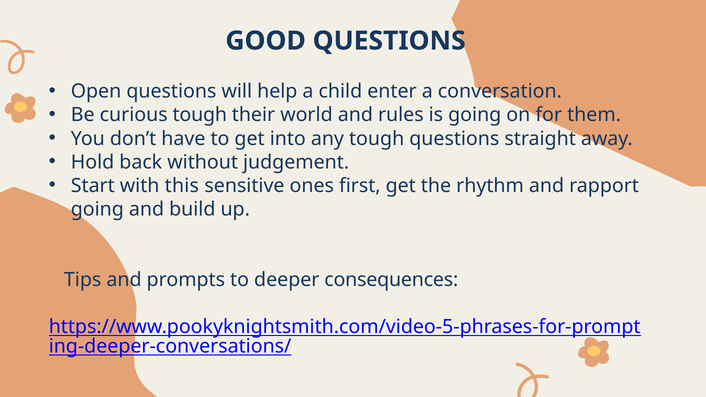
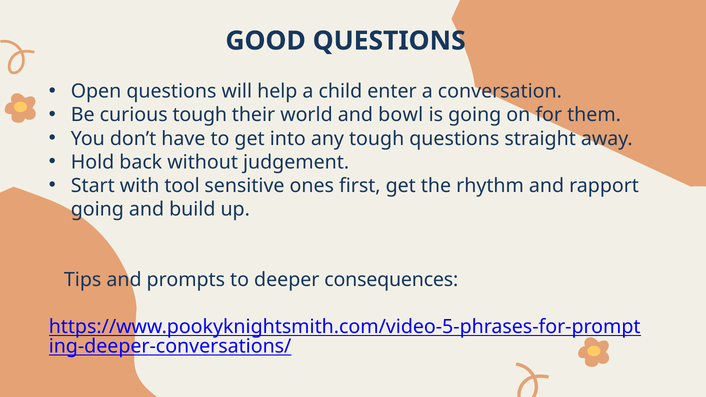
rules: rules -> bowl (401, 115)
this: this -> tool (182, 186)
